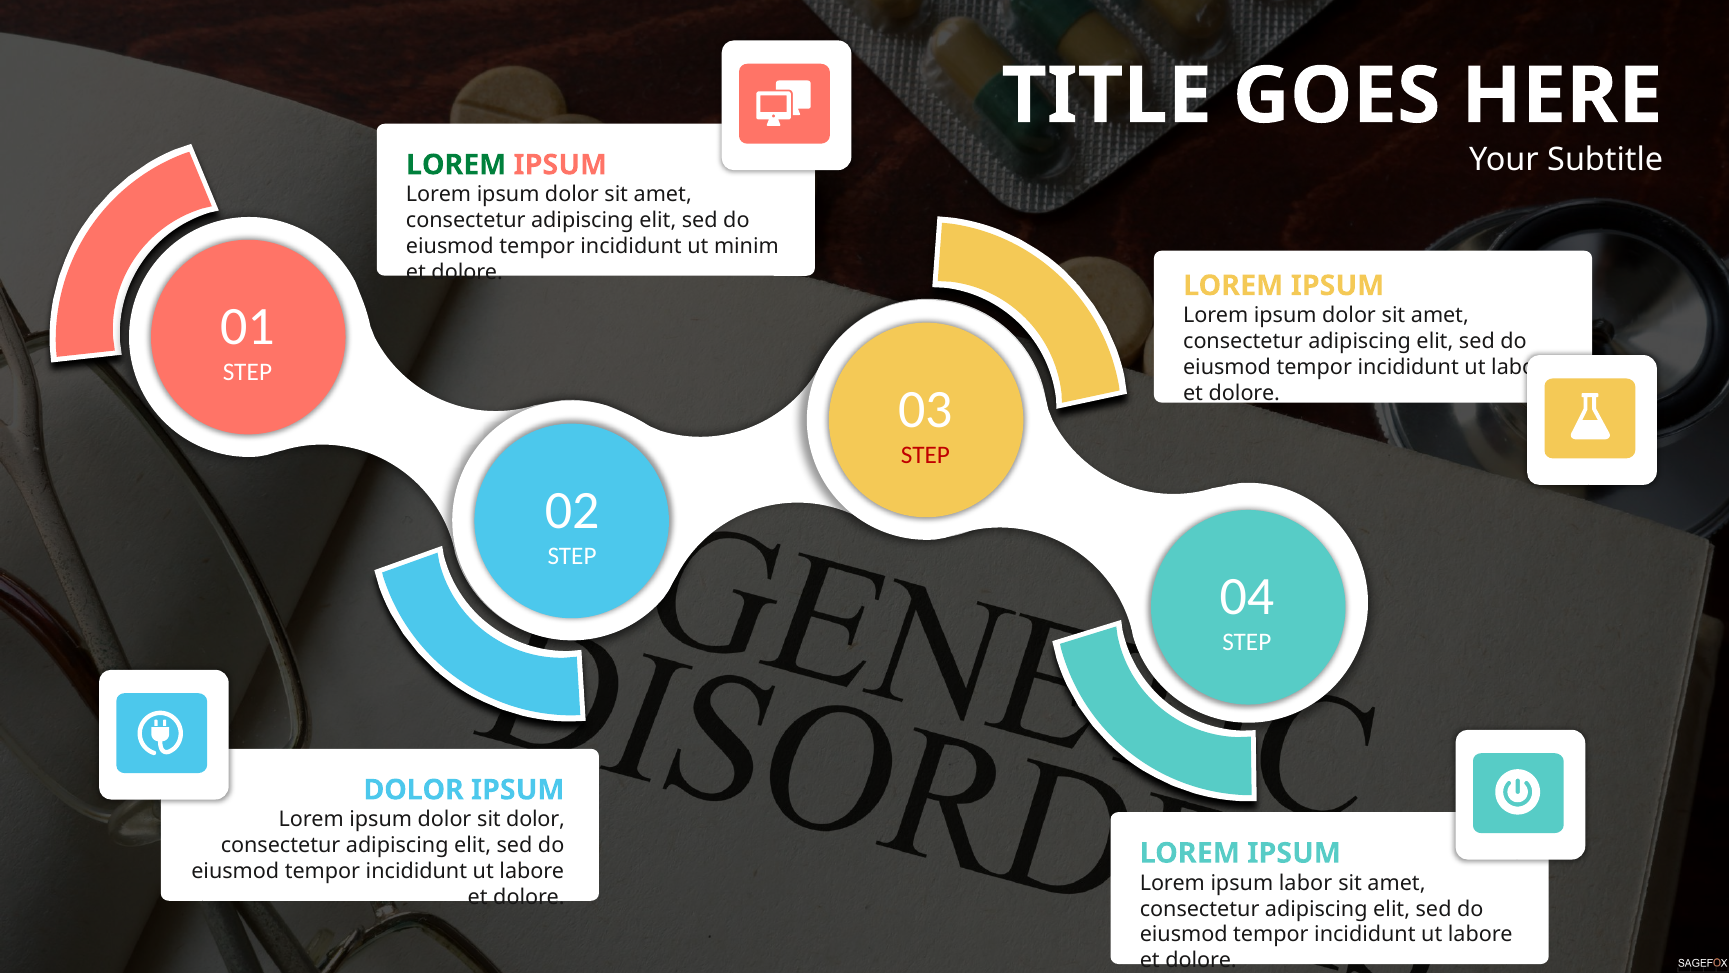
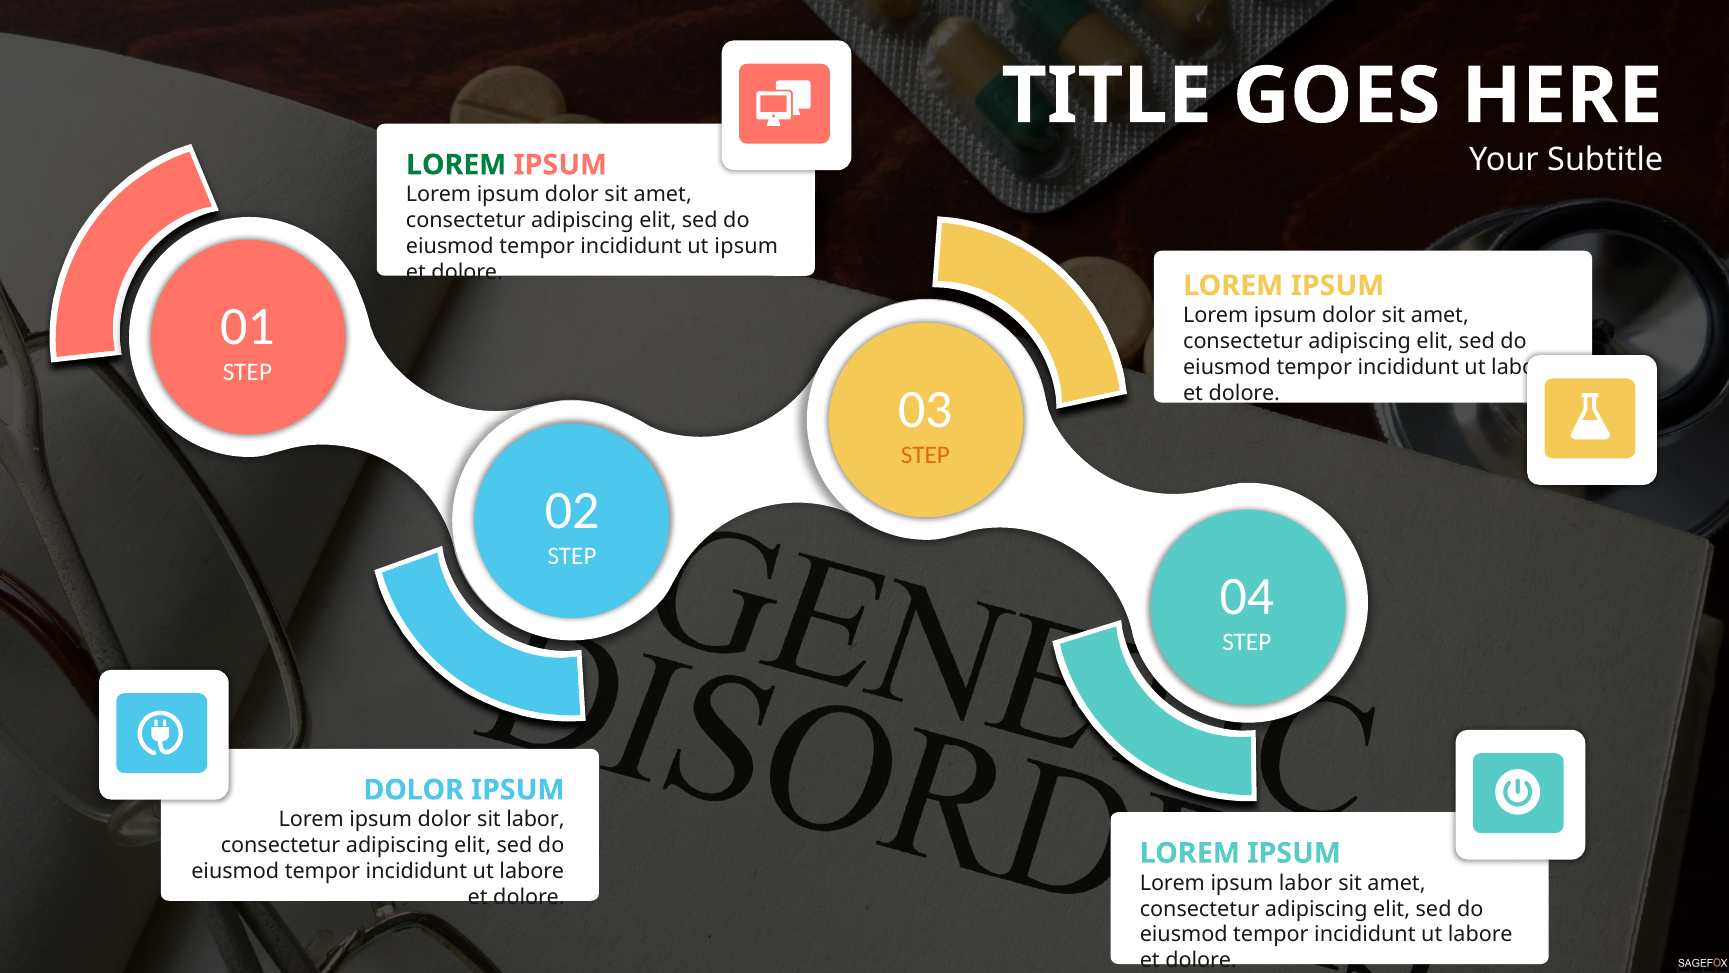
minim: minim -> ipsum (746, 246)
STEP colour: red -> orange (925, 455)
sit dolor: dolor -> labor (535, 819)
